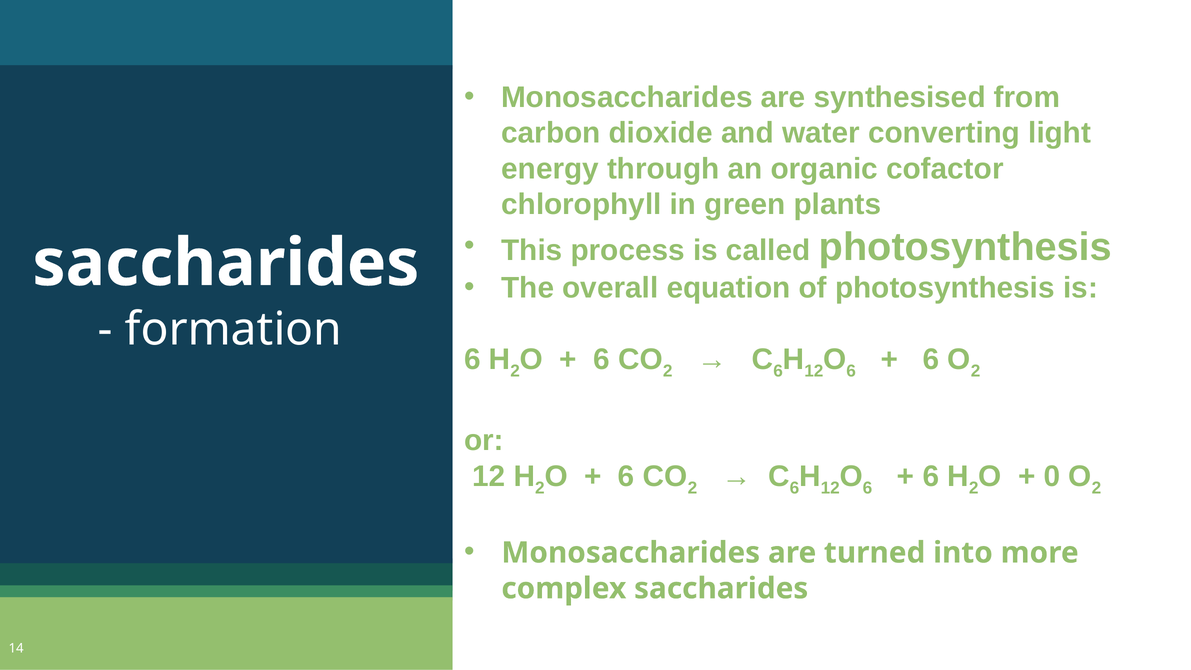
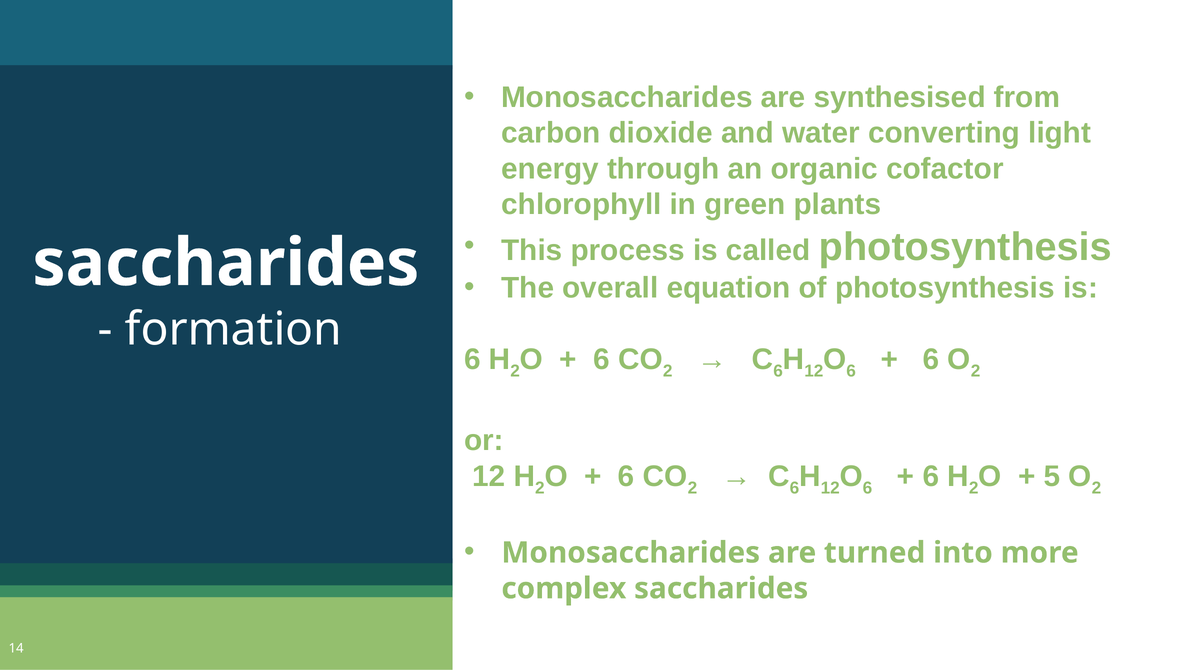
0: 0 -> 5 (1052, 476)
